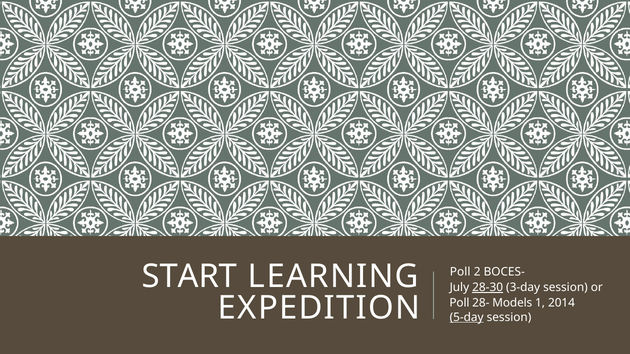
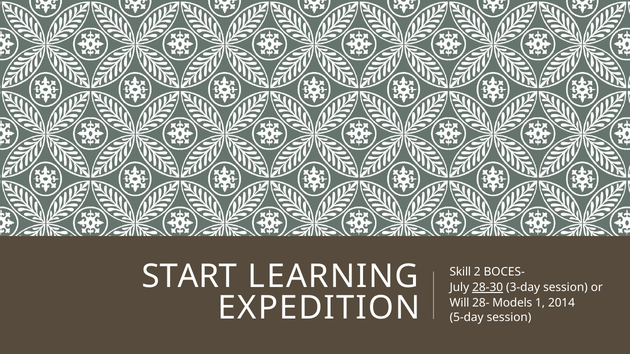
Poll: Poll -> Skill (460, 272)
Poll: Poll -> Will (459, 303)
5-day underline: present -> none (467, 317)
